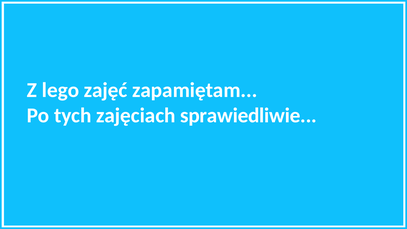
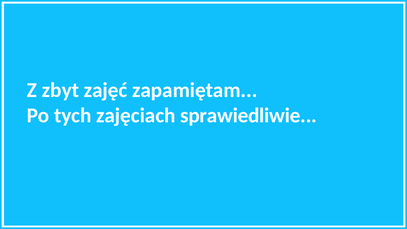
lego: lego -> zbyt (60, 90)
